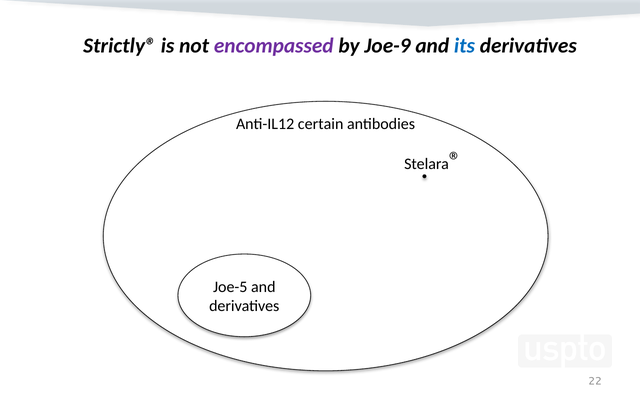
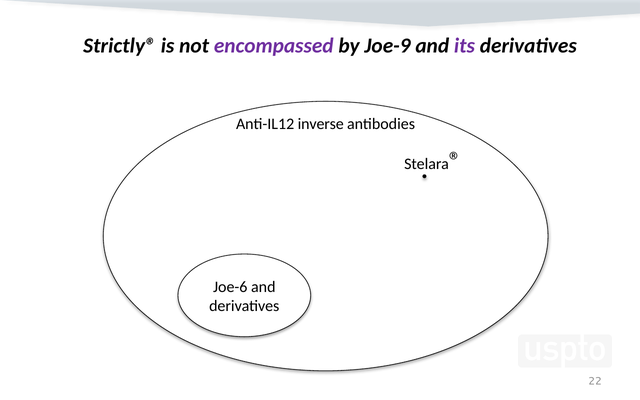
its colour: blue -> purple (464, 46)
certain: certain -> inverse (321, 124)
Joe-5: Joe-5 -> Joe-6 (230, 287)
